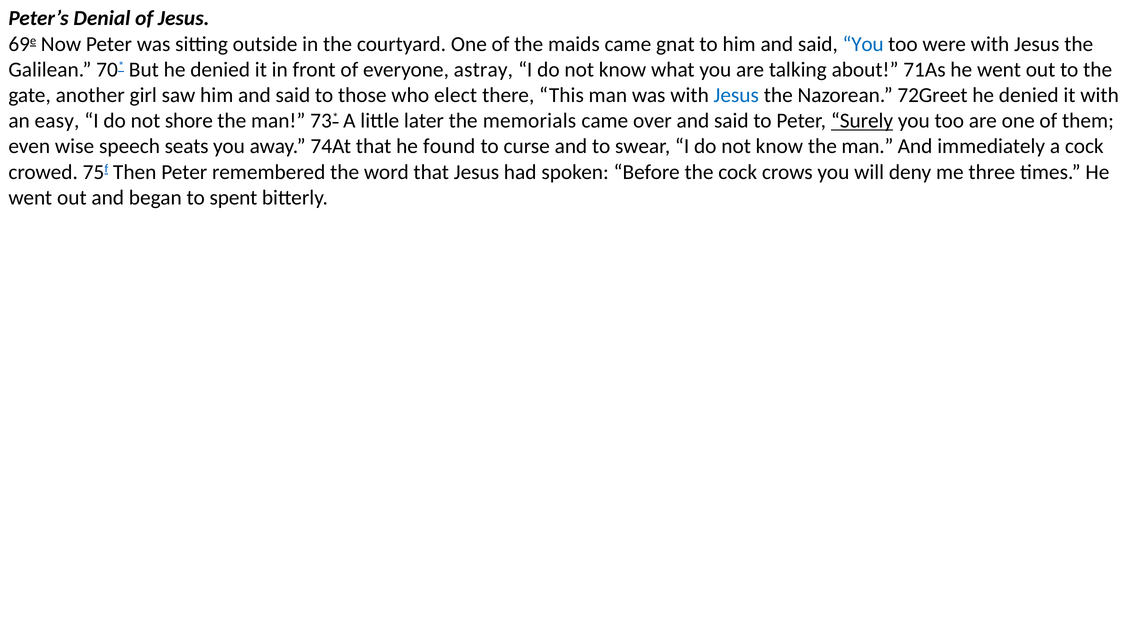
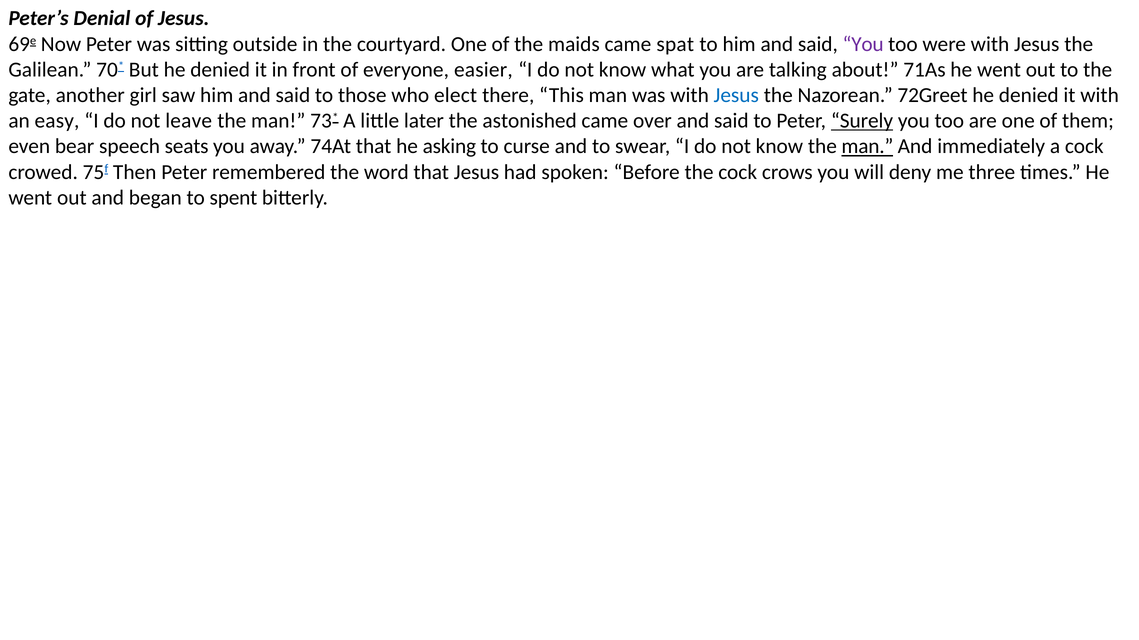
gnat: gnat -> spat (675, 44)
You colour: blue -> purple (863, 44)
astray: astray -> easier (483, 70)
shore: shore -> leave (189, 121)
memorials: memorials -> astonished (530, 121)
wise: wise -> bear (75, 147)
found: found -> asking (449, 147)
man underline: none -> present (867, 147)
